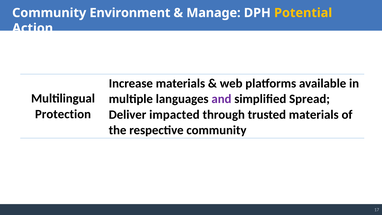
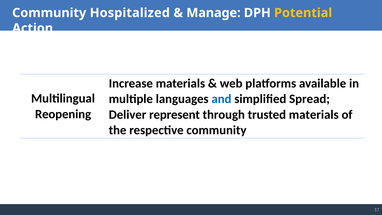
Environment: Environment -> Hospitalized (130, 13)
and colour: purple -> blue (221, 99)
Protection: Protection -> Reopening (63, 114)
impacted: impacted -> represent (175, 115)
